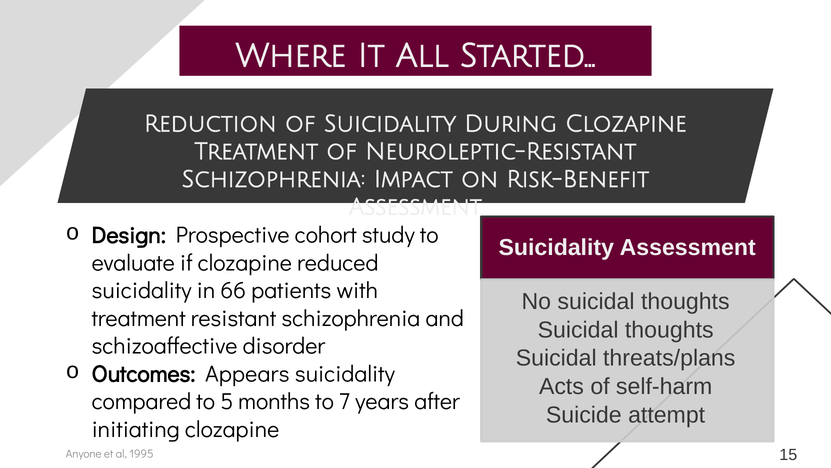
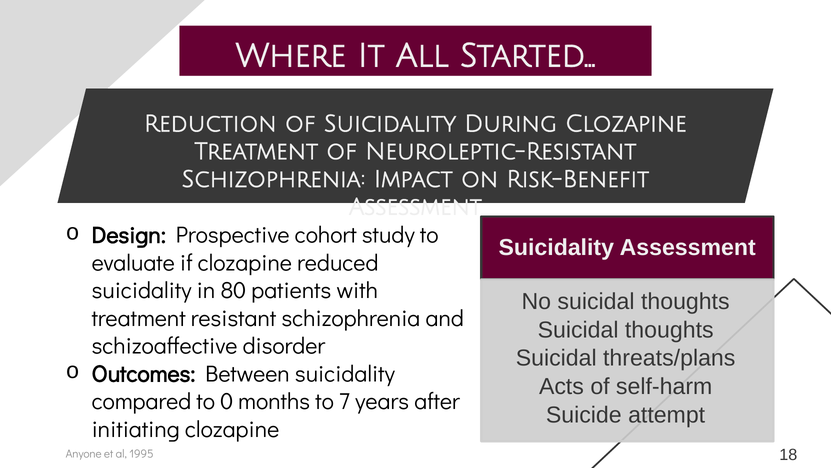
66: 66 -> 80 (233, 290)
Appears: Appears -> Between (247, 373)
5: 5 -> 0 (227, 401)
15: 15 -> 18 (788, 454)
